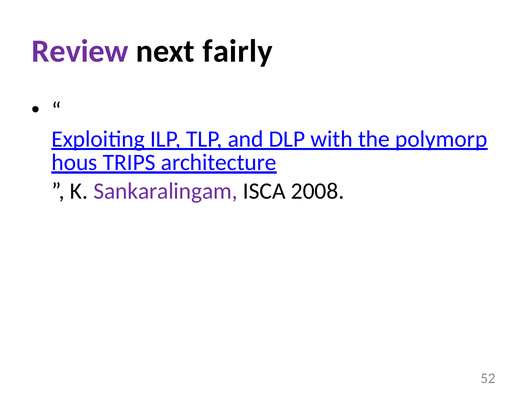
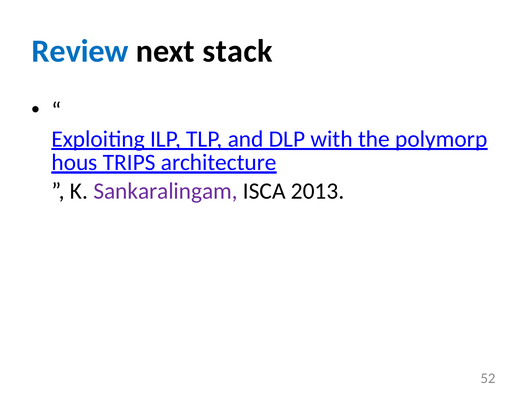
Review colour: purple -> blue (80, 51)
fairly: fairly -> stack (238, 51)
2008: 2008 -> 2013 (318, 191)
